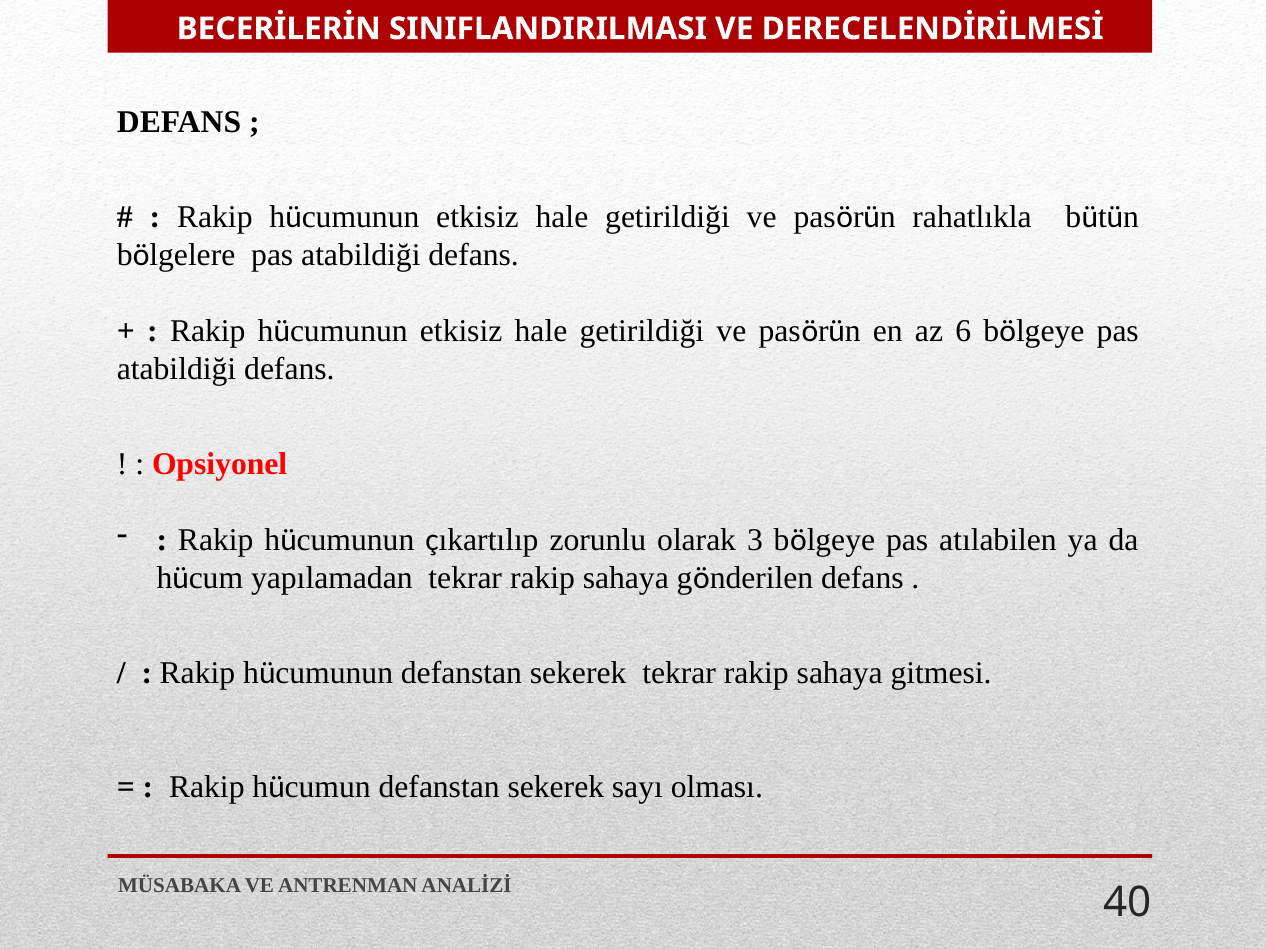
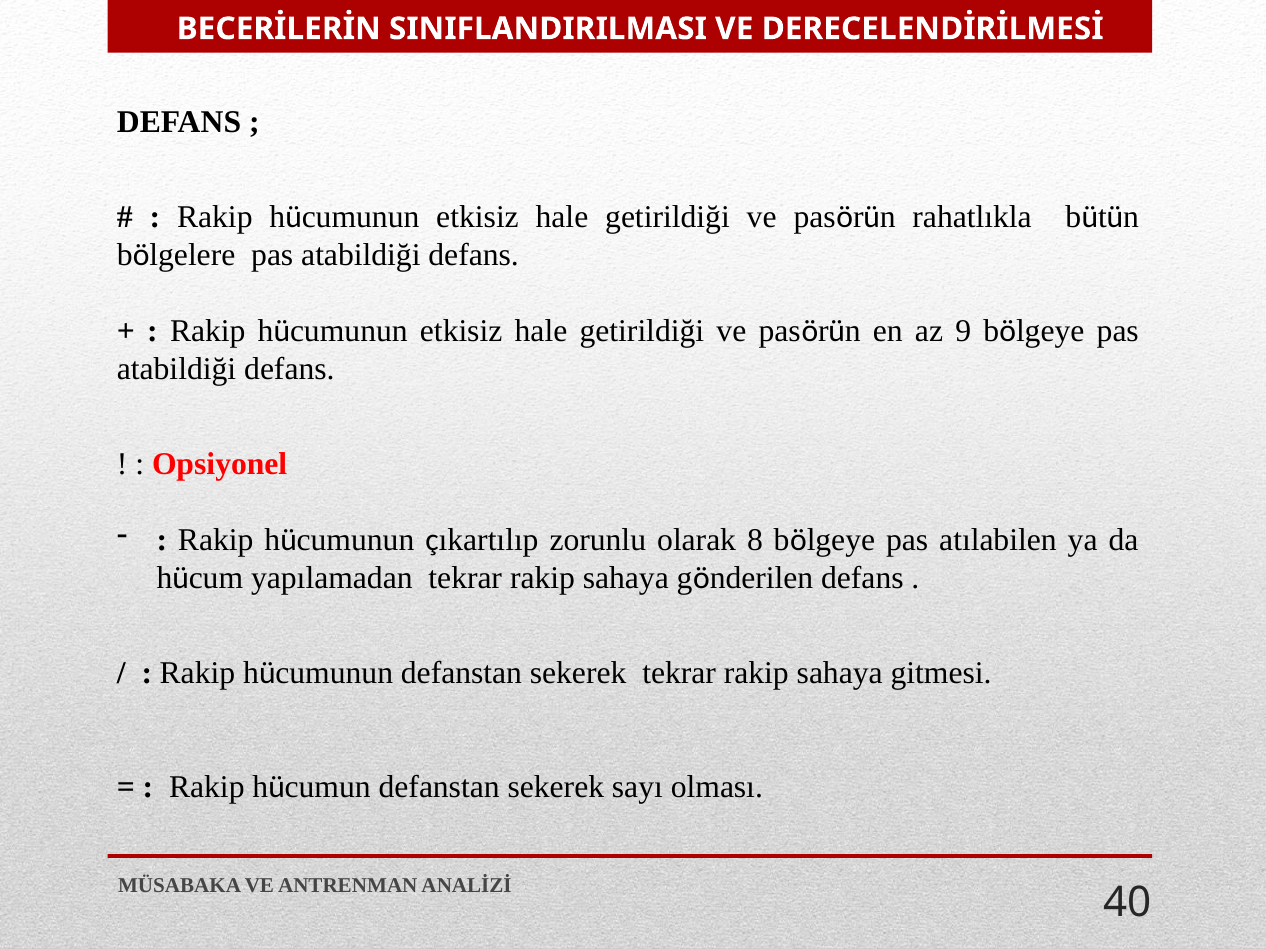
6: 6 -> 9 (963, 331)
3: 3 -> 8 (755, 540)
